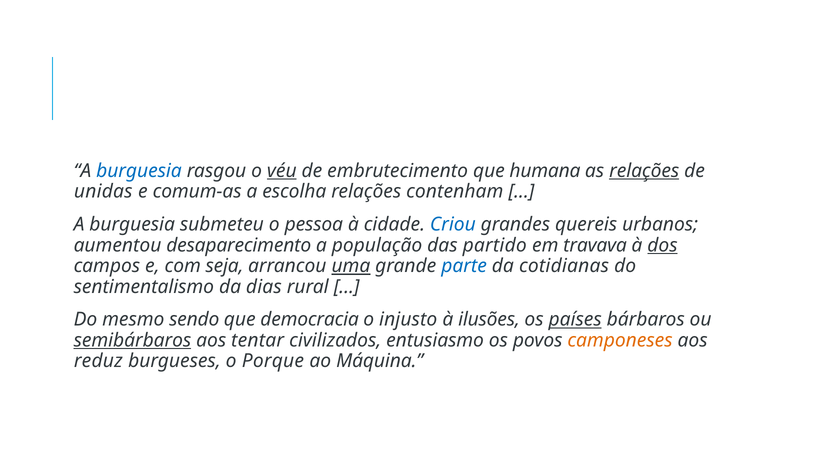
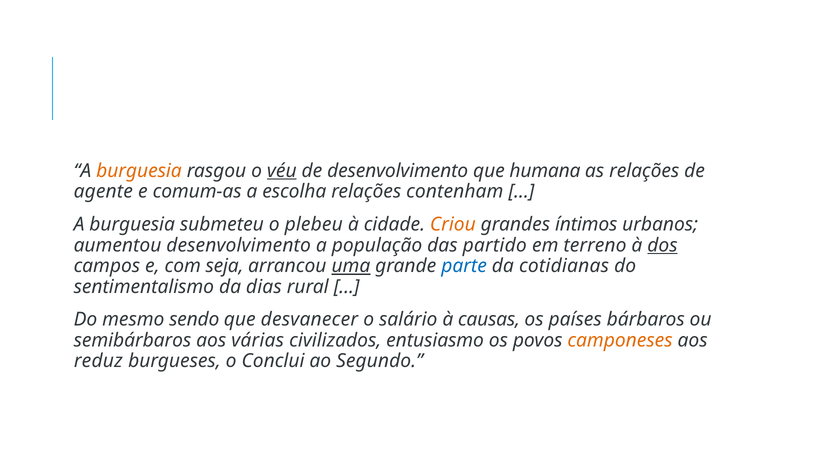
burguesia colour: blue -> orange (139, 171)
de embrutecimento: embrutecimento -> desenvolvimento (398, 171)
relações underline: present -> none (644, 171)
unidas: unidas -> agente (103, 191)
pessoa: pessoa -> plebeu (314, 224)
Criou colour: blue -> orange (453, 224)
quereis: quereis -> íntimos (586, 224)
aumentou desaparecimento: desaparecimento -> desenvolvimento (239, 245)
travava: travava -> terreno (595, 245)
democracia: democracia -> desvanecer (309, 320)
injusto: injusto -> salário (408, 320)
ilusões: ilusões -> causas (489, 320)
países underline: present -> none (575, 320)
semibárbaros underline: present -> none (132, 340)
tentar: tentar -> várias (258, 340)
Porque: Porque -> Conclui (273, 361)
Máquina: Máquina -> Segundo (380, 361)
